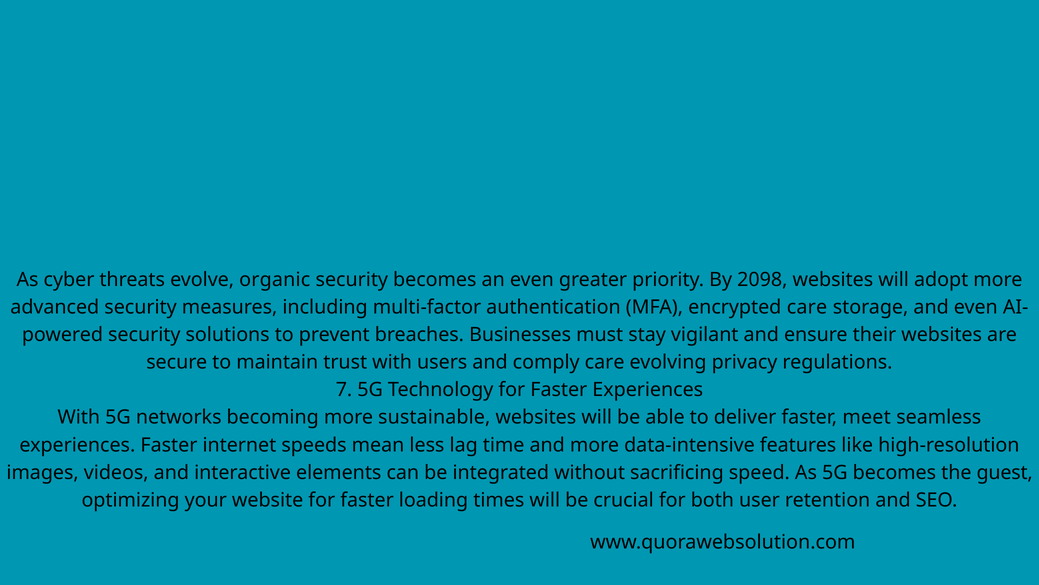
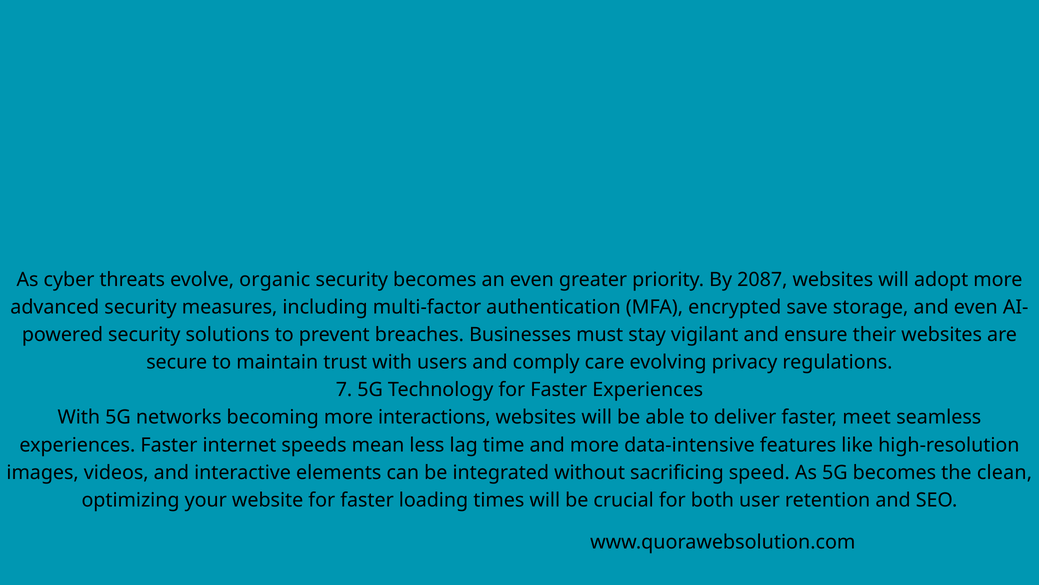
2098: 2098 -> 2087 (762, 279)
encrypted care: care -> save (807, 307)
sustainable: sustainable -> interactions (434, 417)
guest: guest -> clean (1004, 472)
